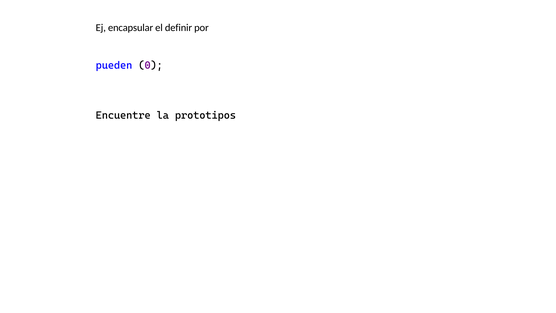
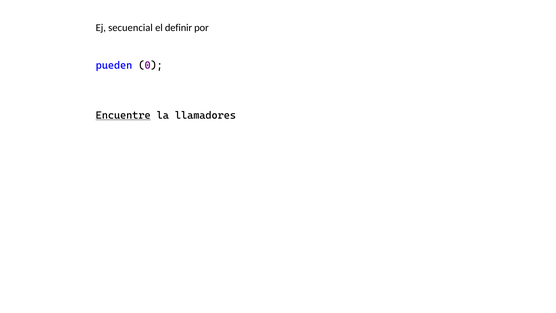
encapsular: encapsular -> secuencial (131, 28)
Encuentre underline: none -> present (123, 115)
prototipos: prototipos -> llamadores (205, 115)
